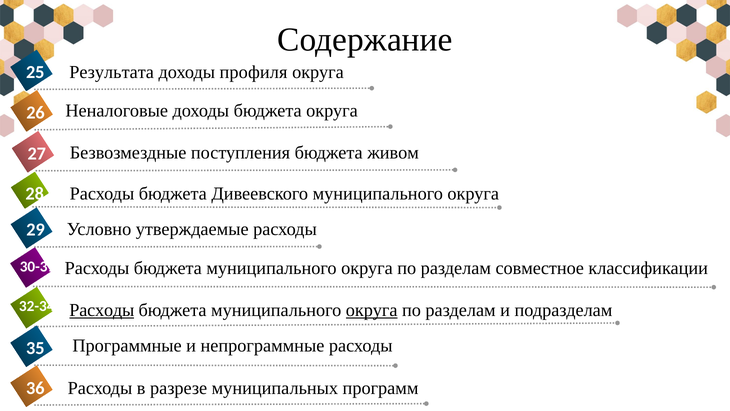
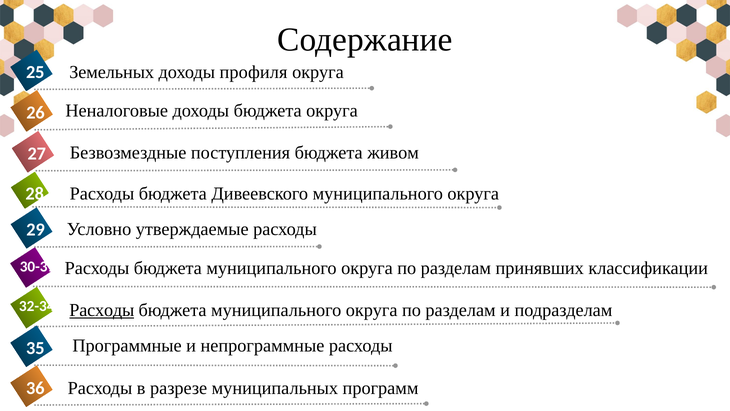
Результата: Результата -> Земельных (112, 72)
совместное: совместное -> принявших (540, 268)
округа underline: present -> none (372, 310)
